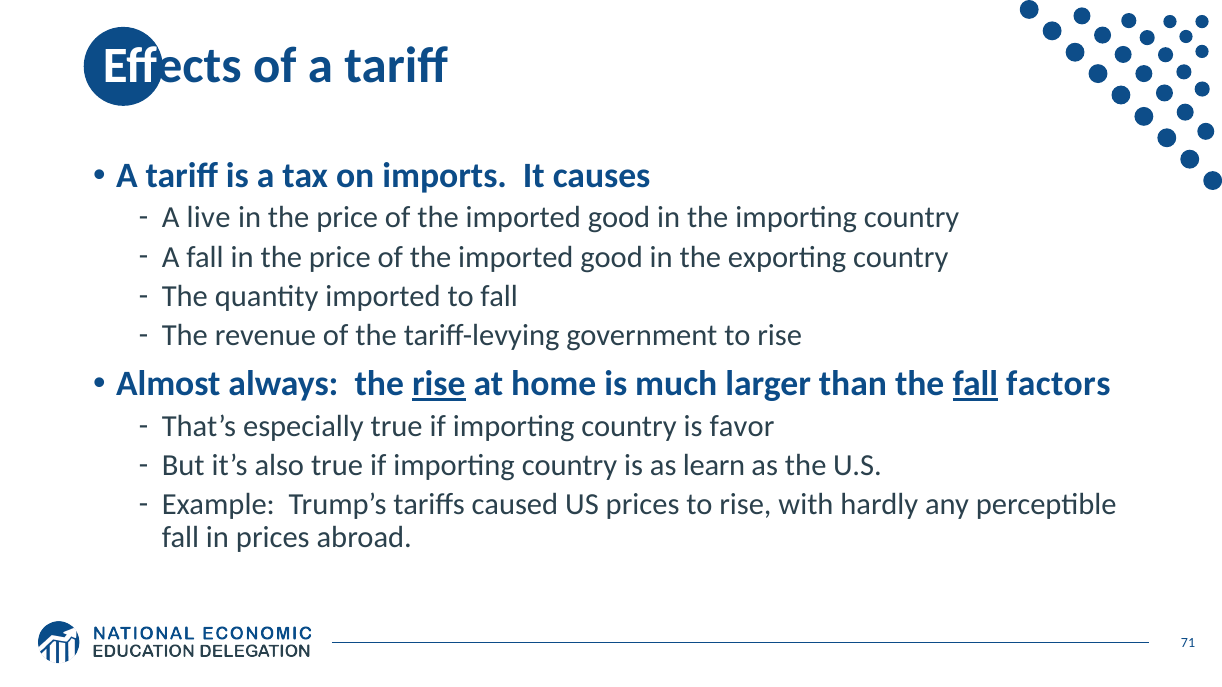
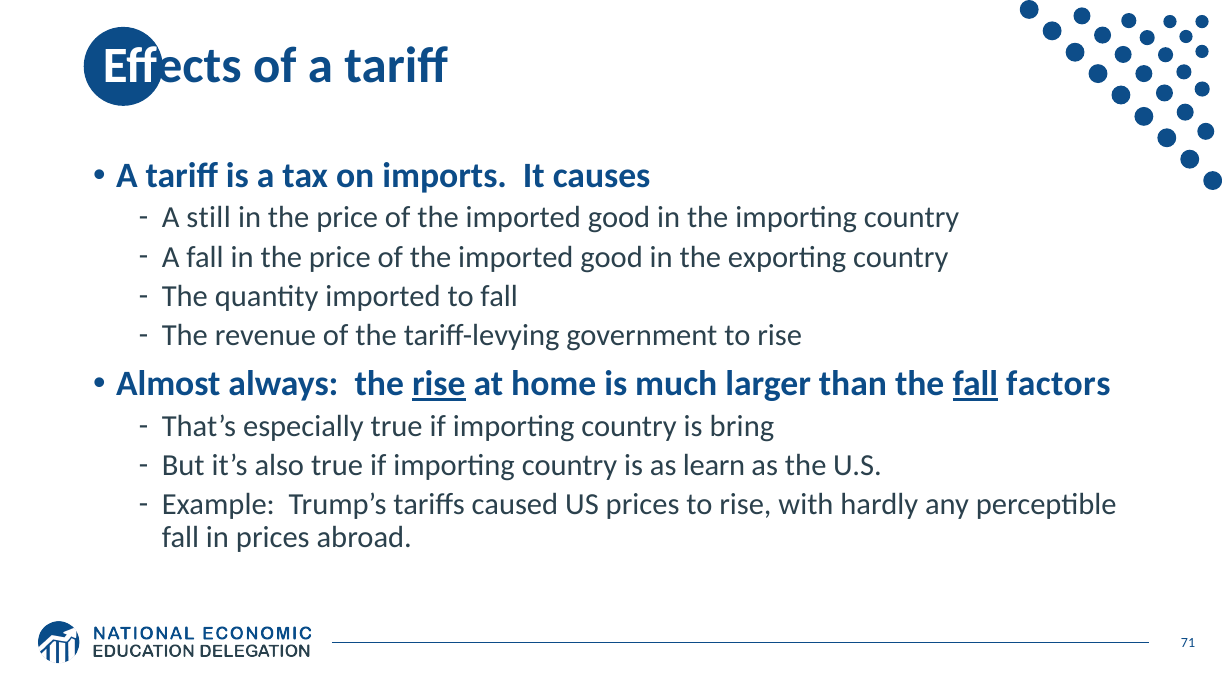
live: live -> still (209, 218)
favor: favor -> bring (742, 427)
